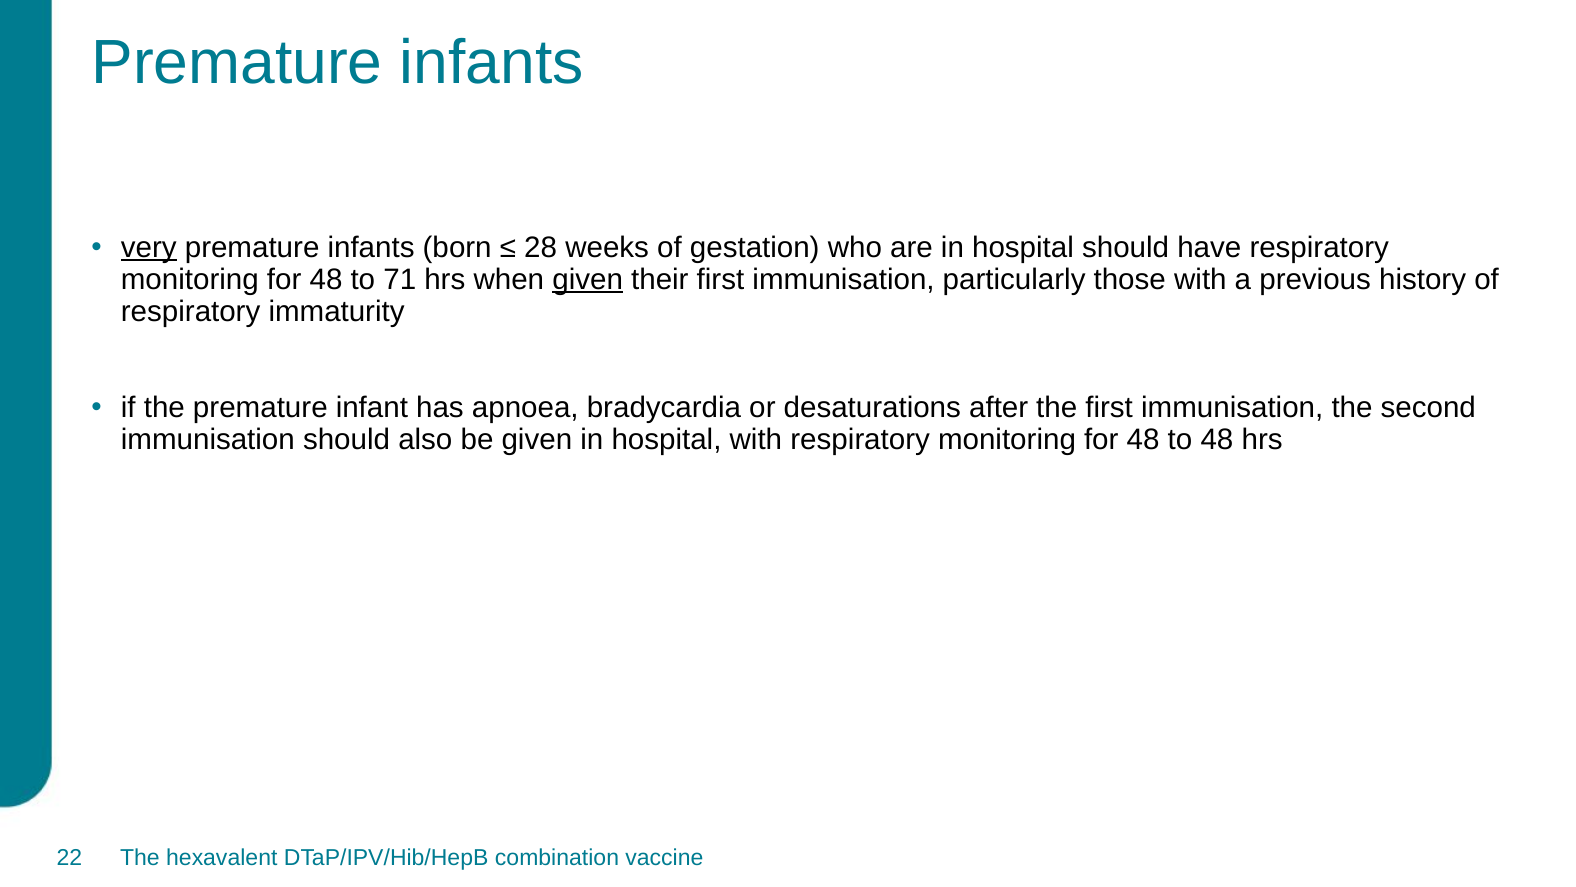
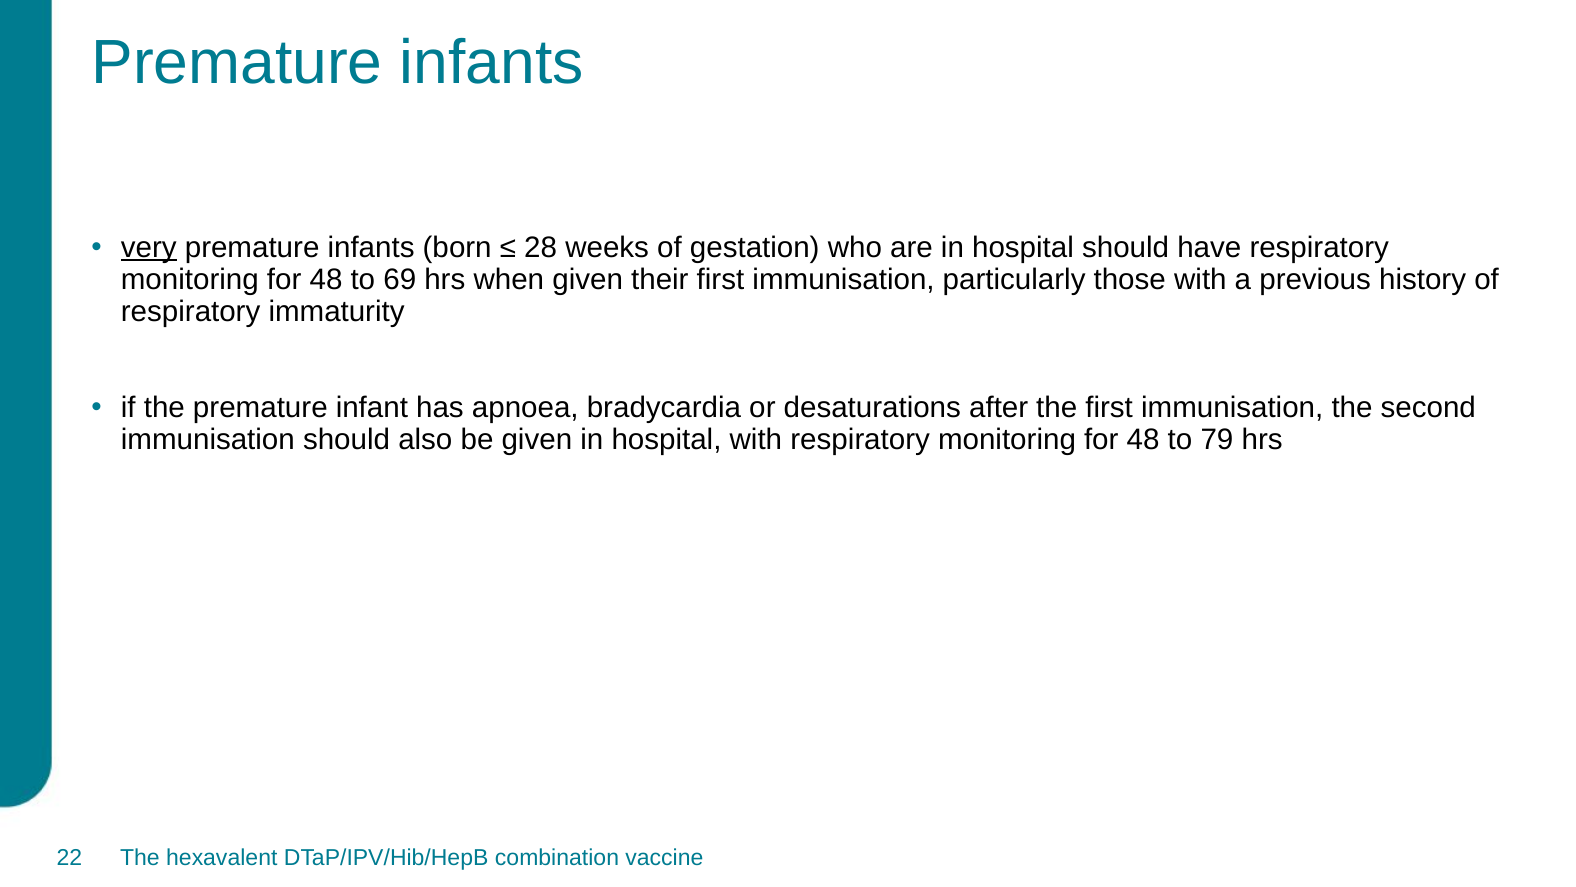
71: 71 -> 69 (400, 279)
given underline: present -> none (588, 279)
to 48: 48 -> 79 (1217, 440)
